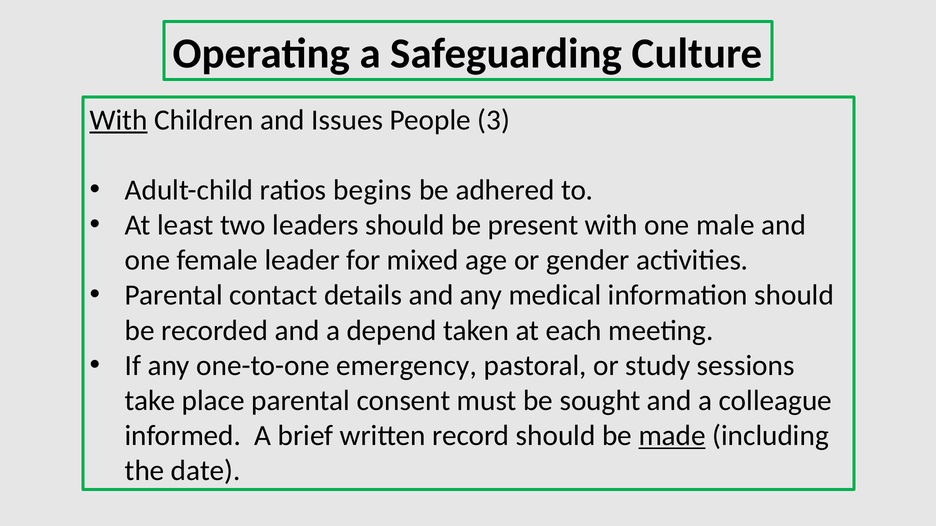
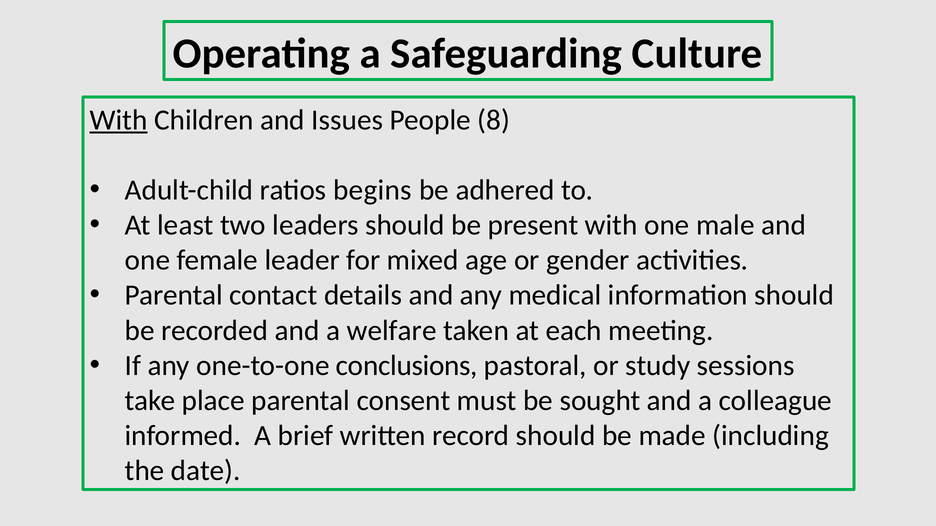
3: 3 -> 8 (494, 120)
depend: depend -> welfare (392, 331)
emergency: emergency -> conclusions (407, 366)
made underline: present -> none (672, 436)
